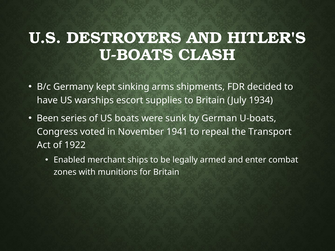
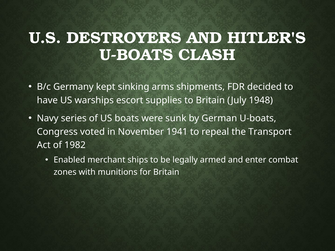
1934: 1934 -> 1948 (261, 100)
Been: Been -> Navy (48, 118)
1922: 1922 -> 1982 (75, 145)
